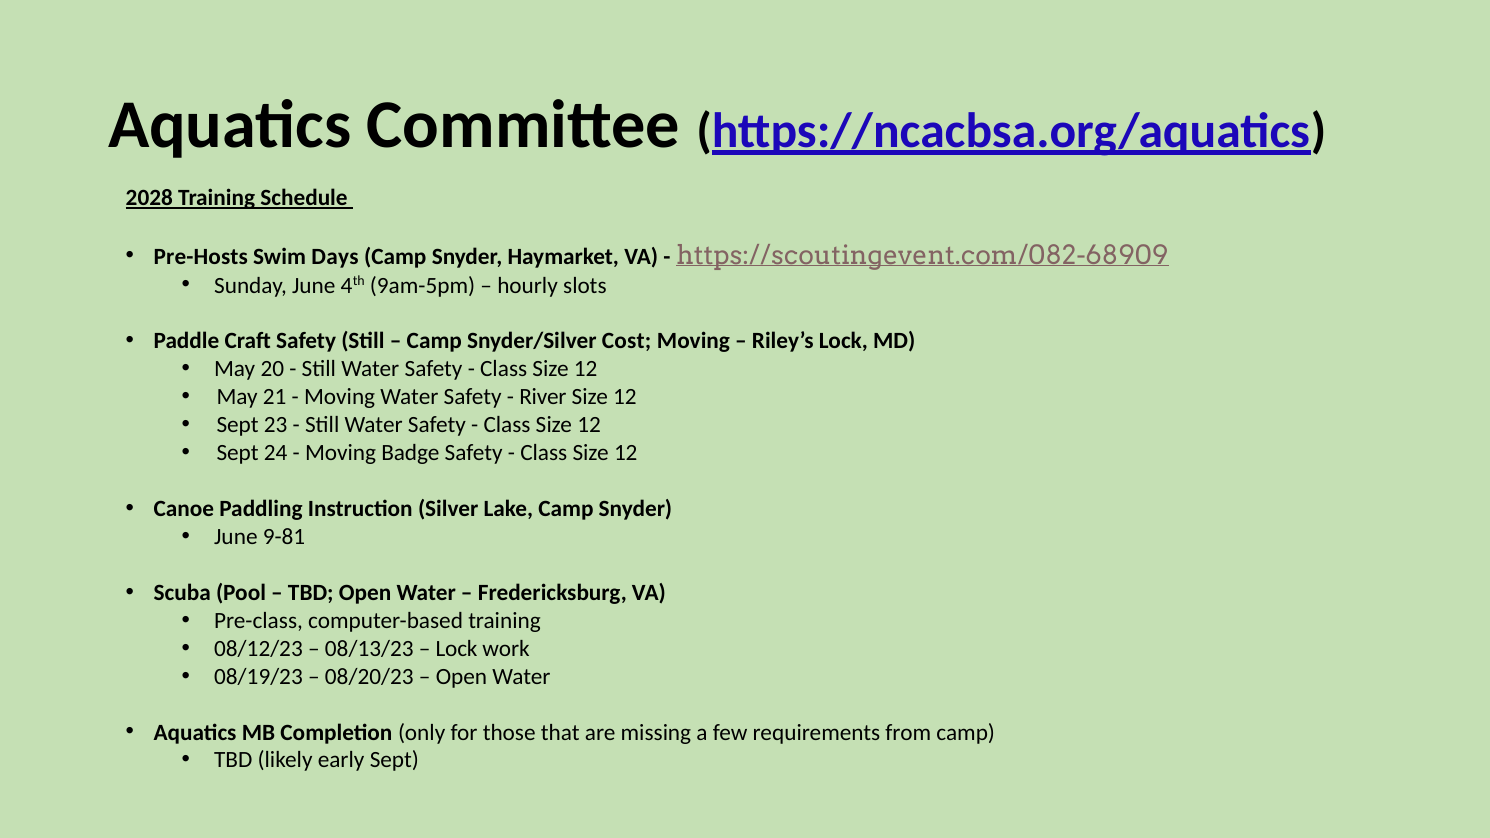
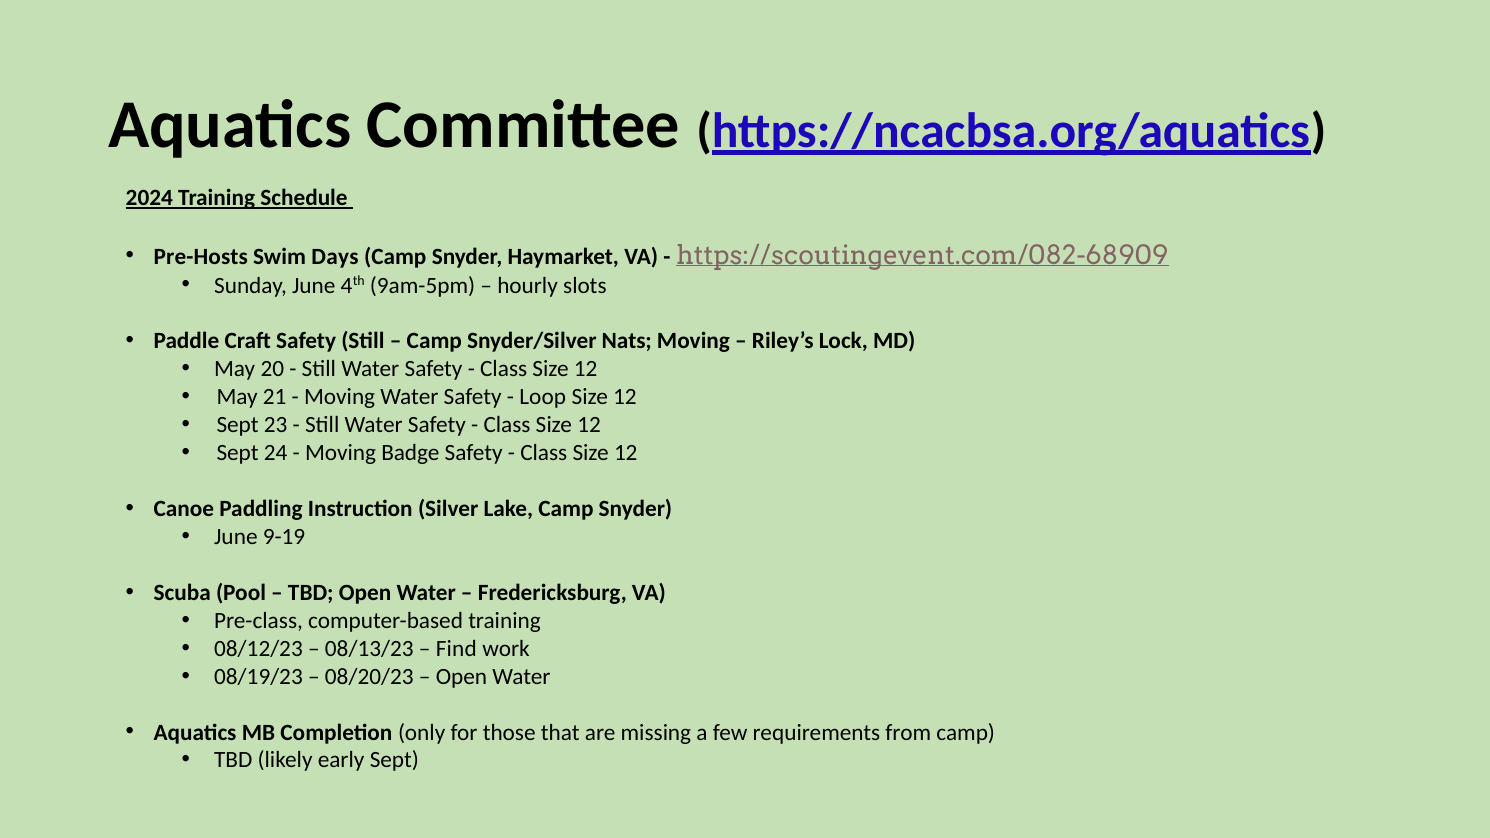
2028: 2028 -> 2024 (149, 198)
Cost: Cost -> Nats (627, 341)
River: River -> Loop (543, 397)
9-81: 9-81 -> 9-19 (284, 537)
Lock: Lock -> Find (456, 649)
